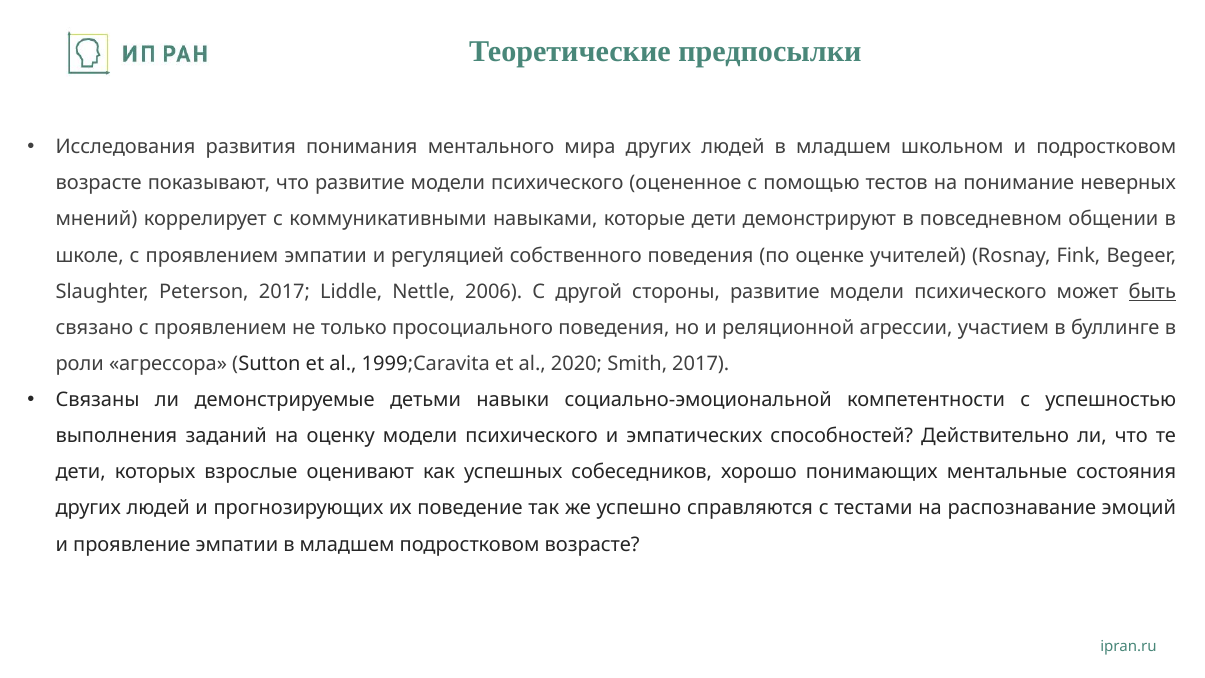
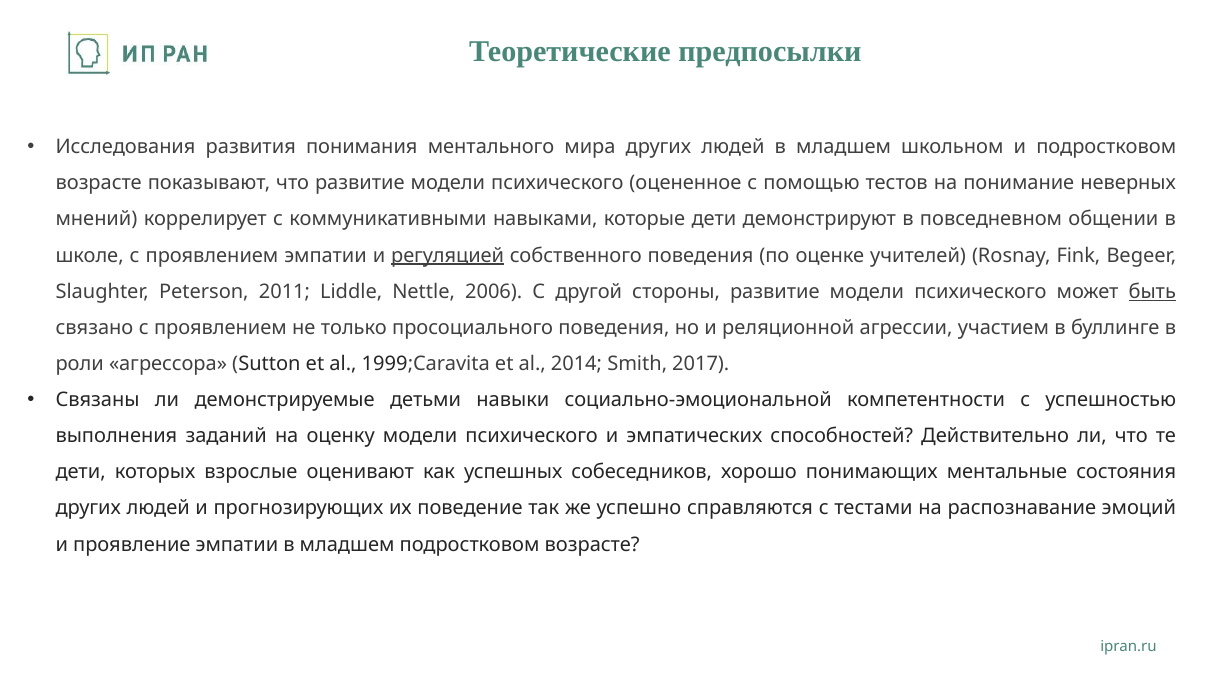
регуляцией underline: none -> present (448, 255)
Peterson 2017: 2017 -> 2011 (284, 292)
2020: 2020 -> 2014 (576, 364)
